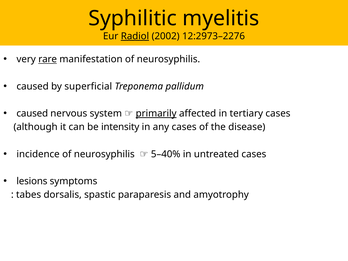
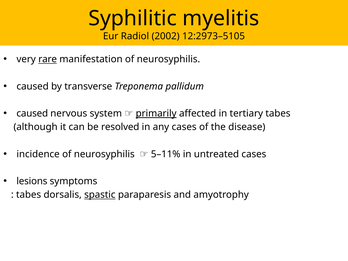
Radiol underline: present -> none (135, 36)
12:2973–2276: 12:2973–2276 -> 12:2973–5105 (214, 36)
superficial: superficial -> transverse (88, 86)
tertiary cases: cases -> tabes (278, 113)
intensity: intensity -> resolved (120, 127)
5–40%: 5–40% -> 5–11% (166, 154)
spastic underline: none -> present (100, 195)
